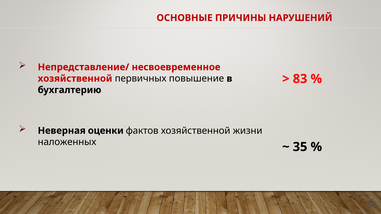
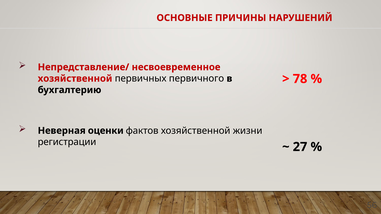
83: 83 -> 78 (300, 79)
повышение: повышение -> первичного (196, 79)
наложенных: наложенных -> регистрации (67, 142)
35: 35 -> 27 (300, 147)
